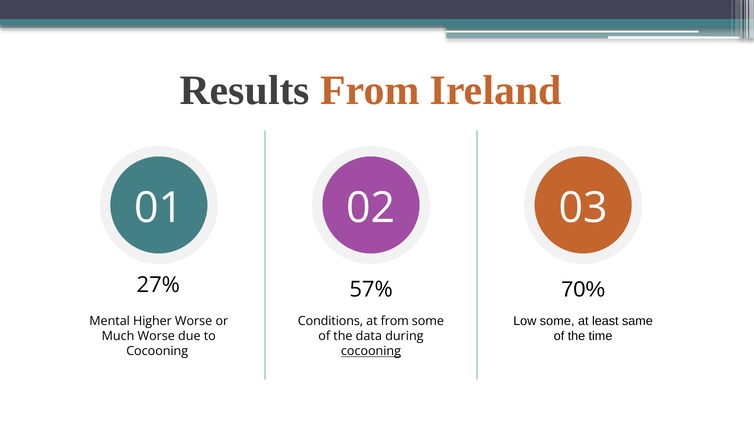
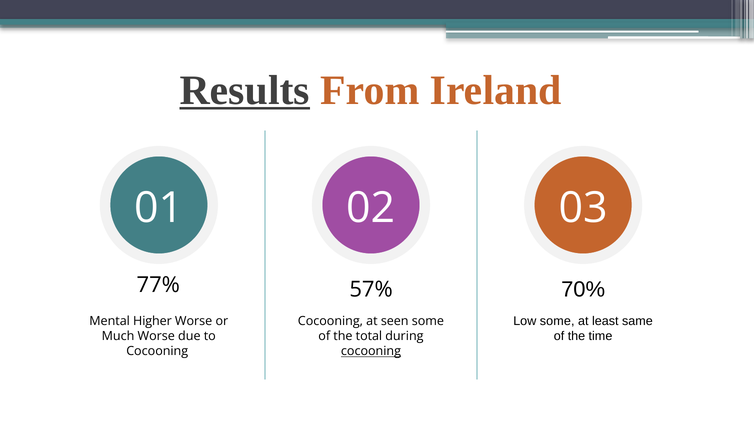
Results underline: none -> present (245, 90)
27%: 27% -> 77% (158, 285)
Conditions: Conditions -> Cocooning (330, 321)
at from: from -> seen (395, 321)
data: data -> total (369, 336)
